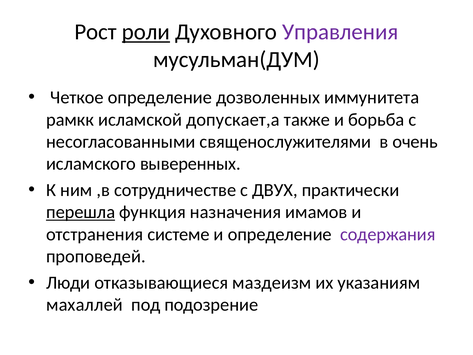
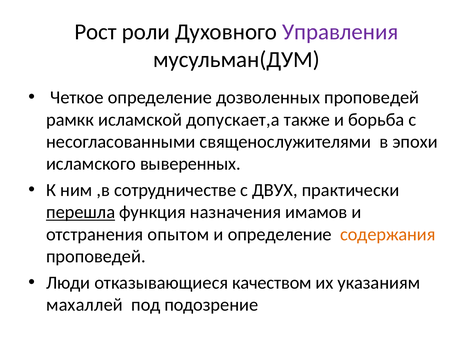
роли underline: present -> none (146, 32)
дозволенных иммунитета: иммунитета -> проповедей (372, 97)
очень: очень -> эпохи (415, 142)
системе: системе -> опытом (178, 234)
содержания colour: purple -> orange (388, 234)
маздеизм: маздеизм -> качеством (272, 283)
